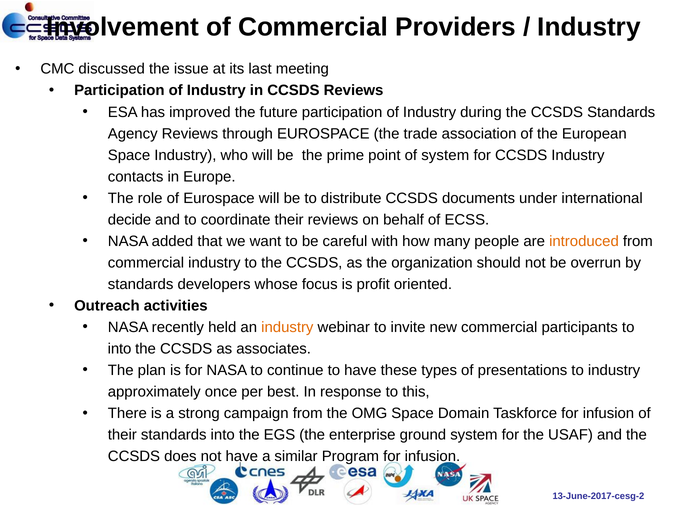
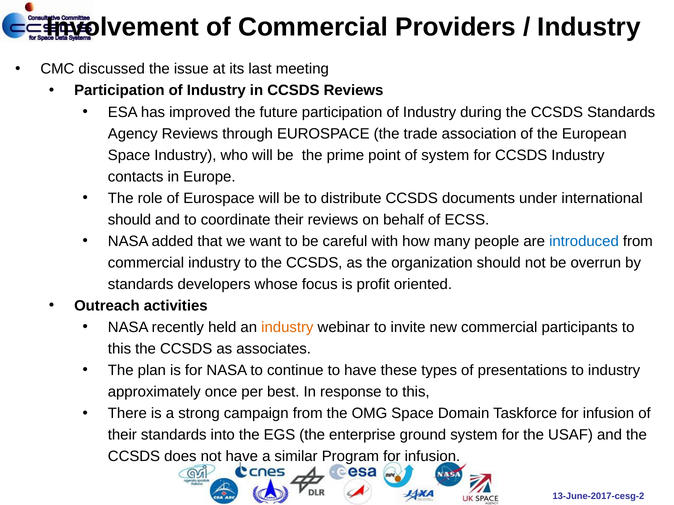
decide: decide -> should (129, 220)
introduced colour: orange -> blue (584, 241)
into: into -> this (119, 349)
